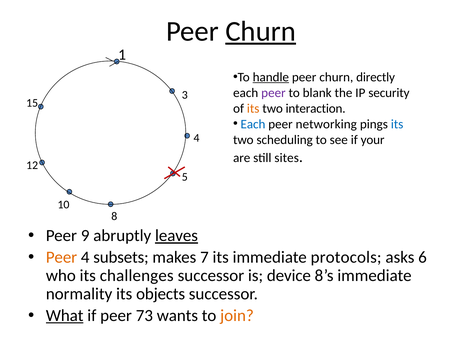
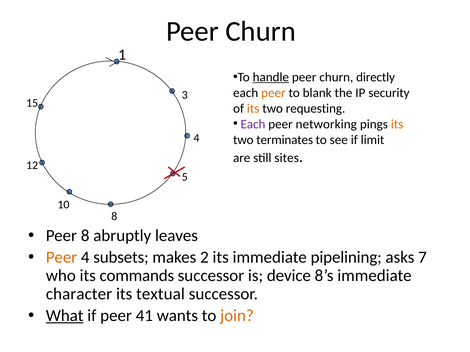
Churn underline: present -> none (261, 31)
peer colour: purple -> orange (273, 93)
interaction: interaction -> requesting (316, 109)
Each colour: blue -> purple (253, 124)
its colour: blue -> orange (397, 124)
scheduling: scheduling -> terminates (285, 140)
your: your -> limit (373, 140)
Peer 9: 9 -> 8 (85, 236)
leaves underline: present -> none (176, 236)
7: 7 -> 2 (204, 258)
protocols: protocols -> pipelining (346, 258)
6: 6 -> 7 (423, 258)
challenges: challenges -> commands (137, 276)
normality: normality -> character (79, 294)
objects: objects -> textual (160, 294)
73: 73 -> 41 (144, 316)
